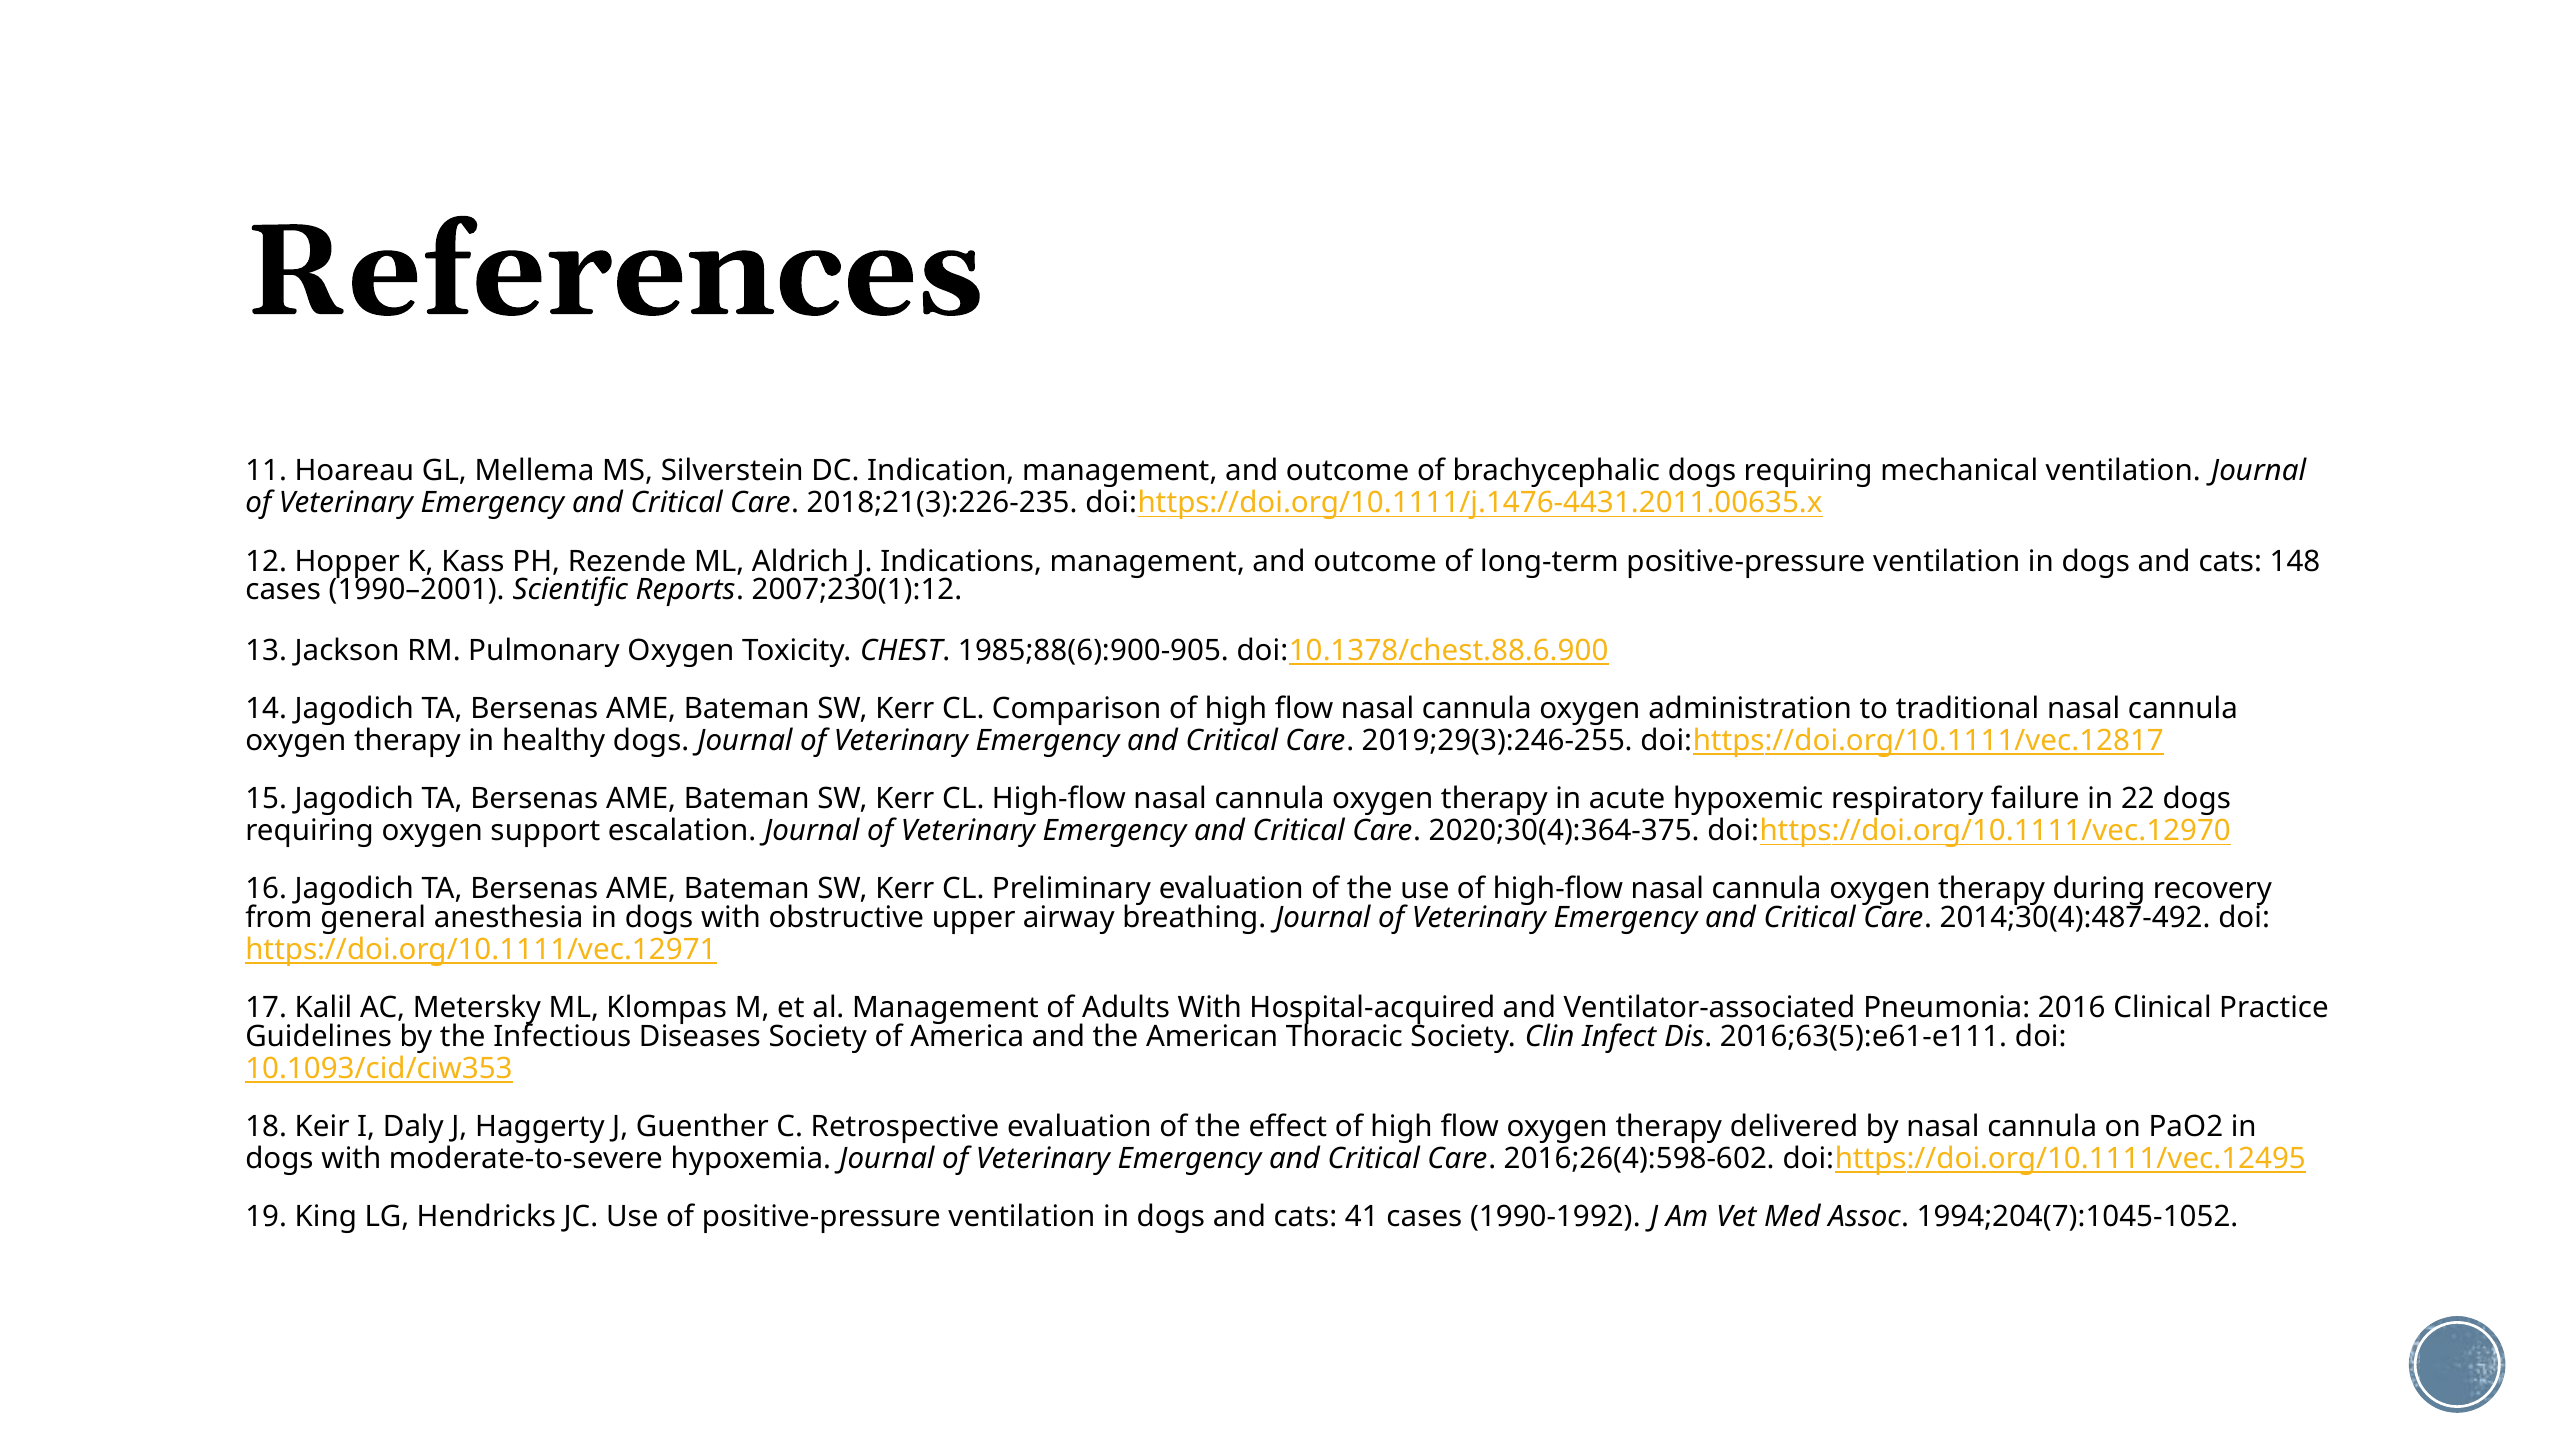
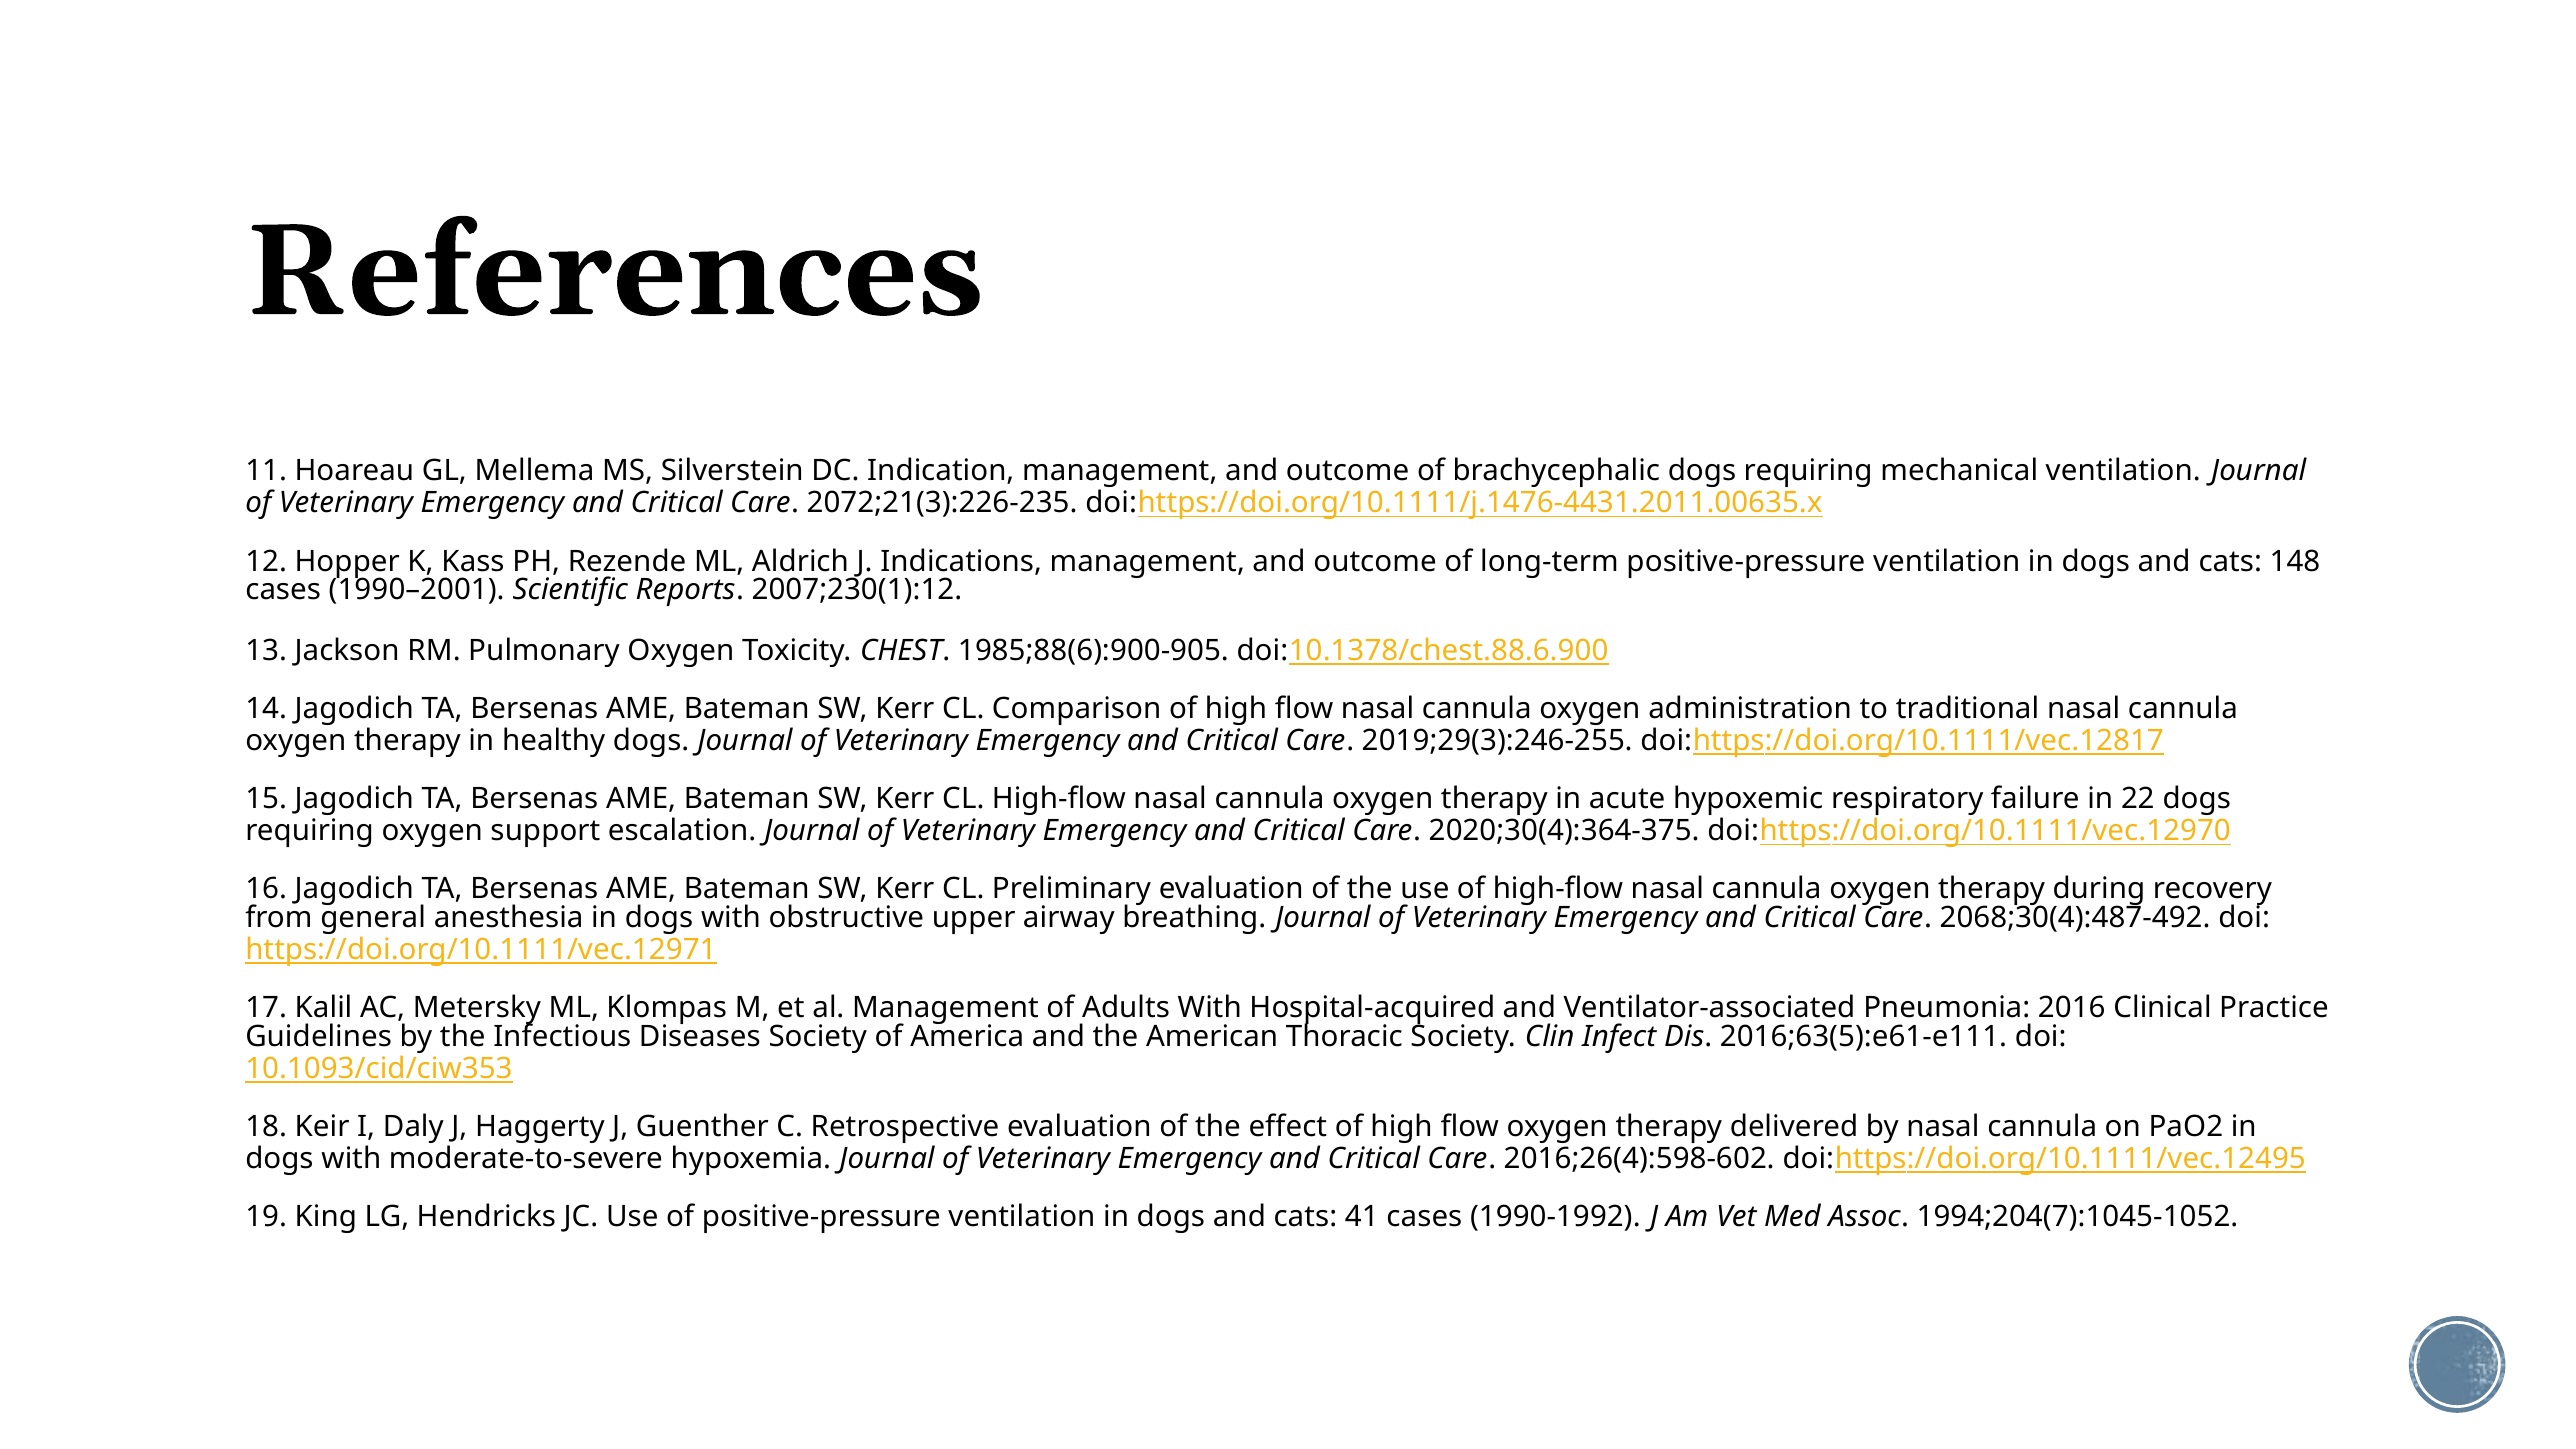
2018;21(3):226-235: 2018;21(3):226-235 -> 2072;21(3):226-235 (942, 503)
2014;30(4):487-492: 2014;30(4):487-492 -> 2068;30(4):487-492 (2075, 918)
